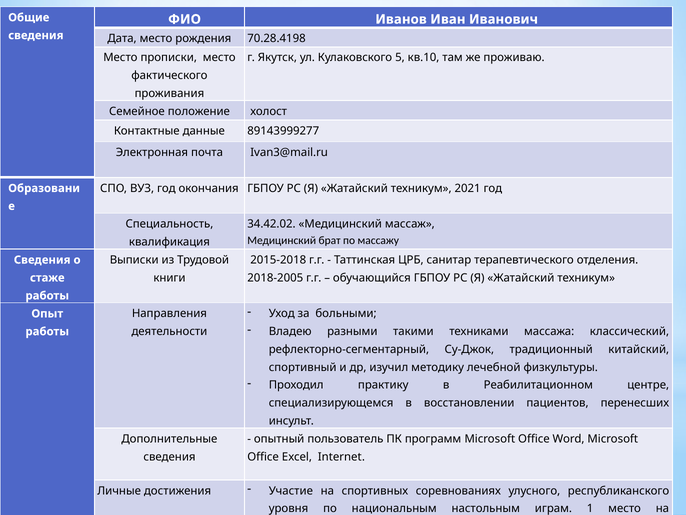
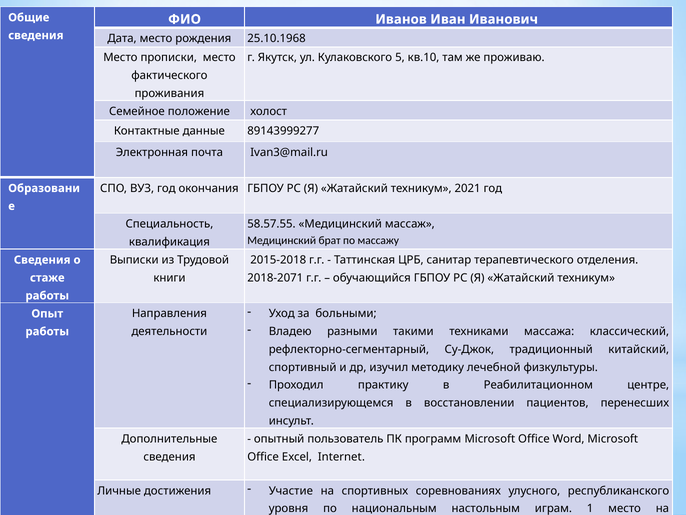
70.28.4198: 70.28.4198 -> 25.10.1968 (277, 38)
34.42.02: 34.42.02 -> 58.57.55 (271, 224)
2018-2005: 2018-2005 -> 2018-2071 (275, 278)
